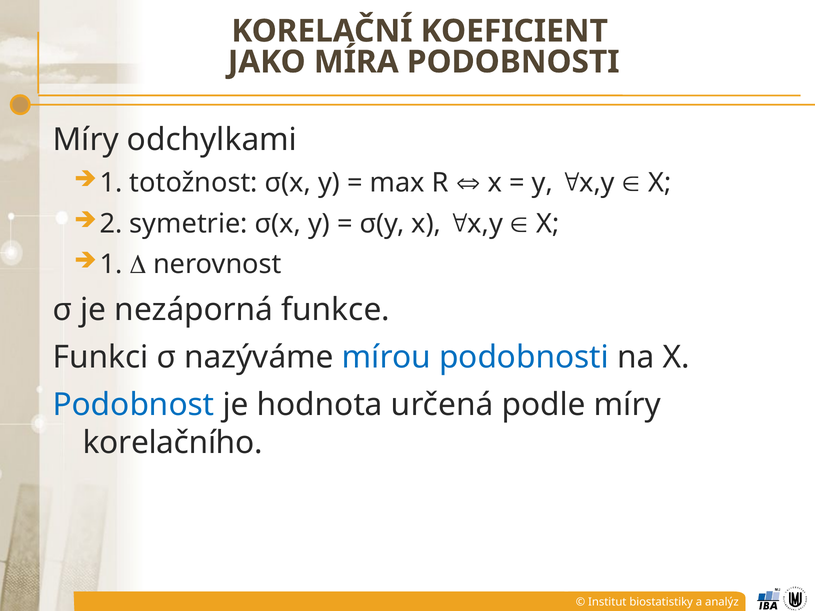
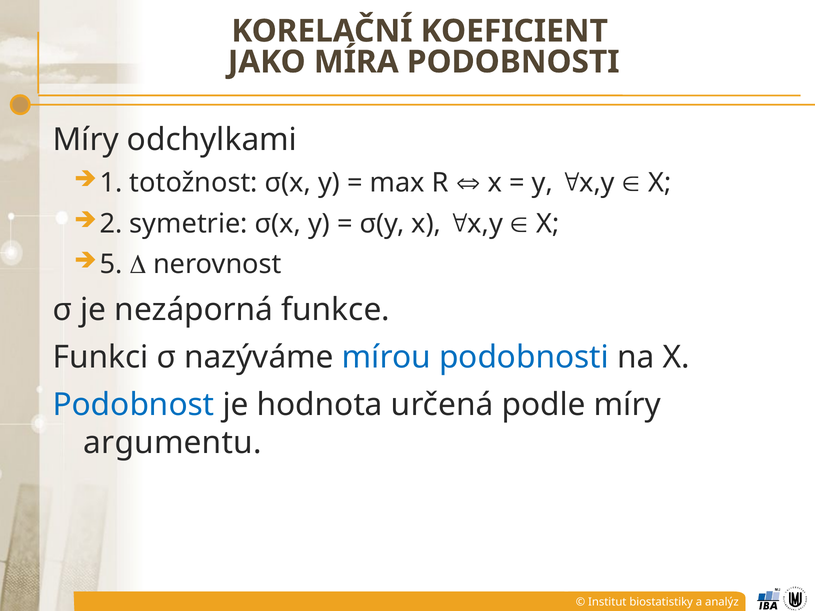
1: 1 -> 5 (111, 265)
korelačního: korelačního -> argumentu (172, 443)
